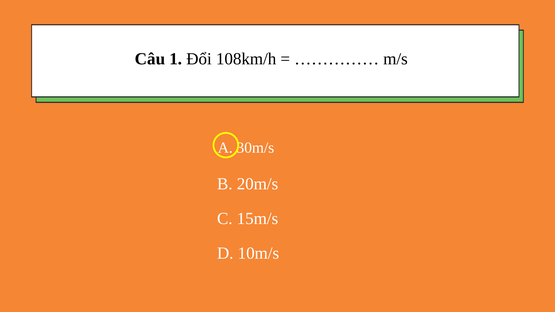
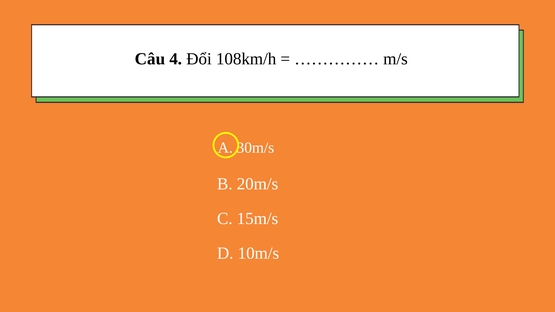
1: 1 -> 4 (176, 59)
